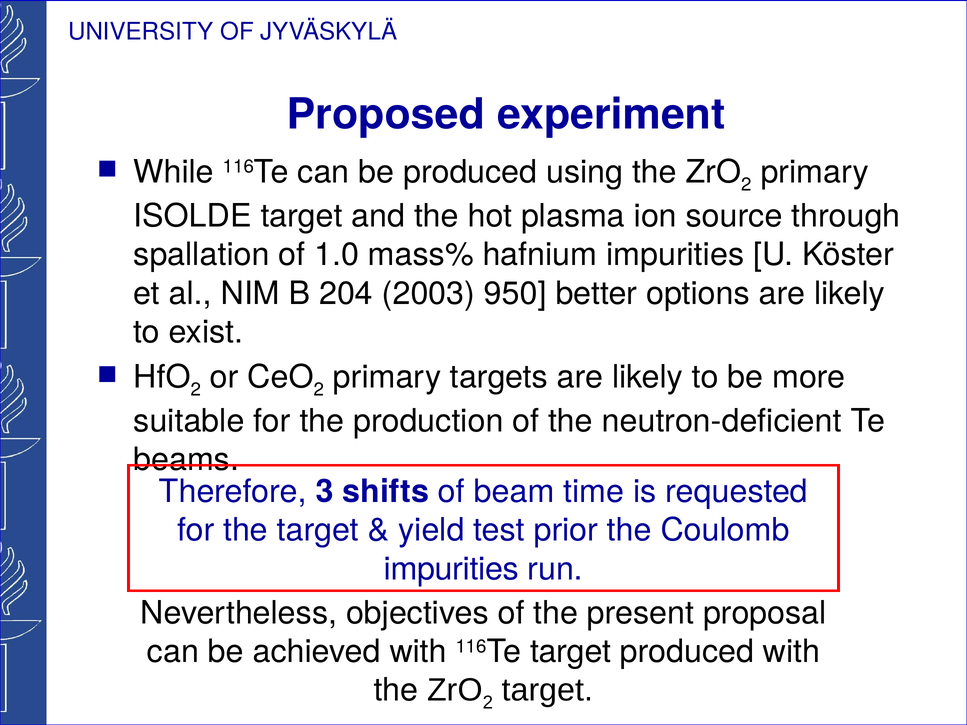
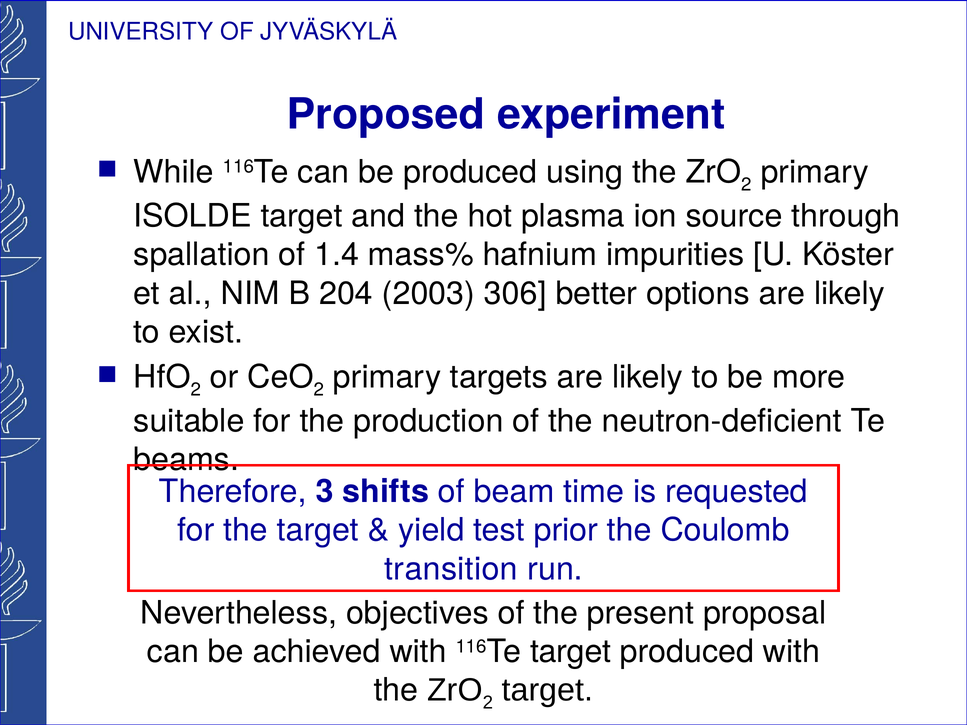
1.0: 1.0 -> 1.4 (337, 255)
950: 950 -> 306 (515, 293)
impurities: impurities -> transition (451, 569)
